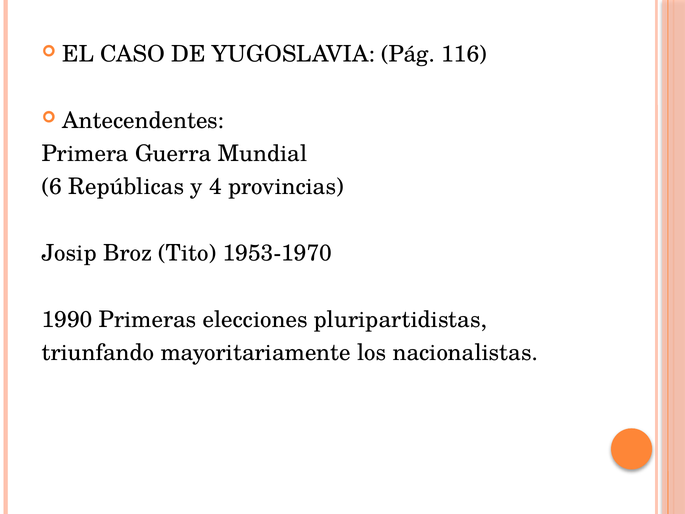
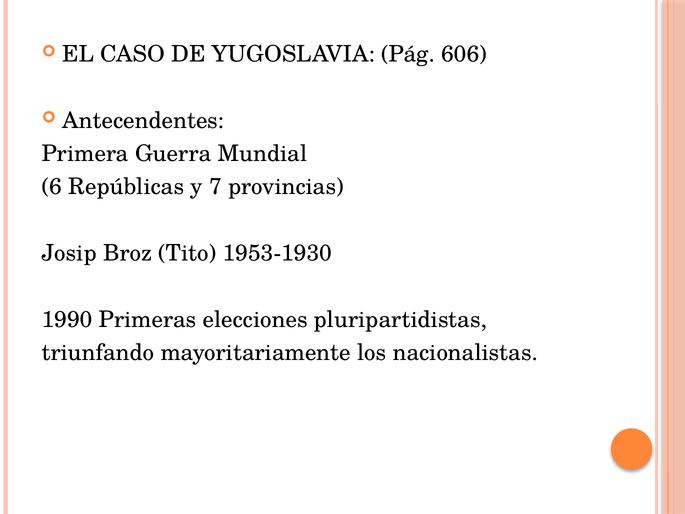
116: 116 -> 606 (464, 54)
4: 4 -> 7 (215, 187)
1953-1970: 1953-1970 -> 1953-1930 (277, 253)
